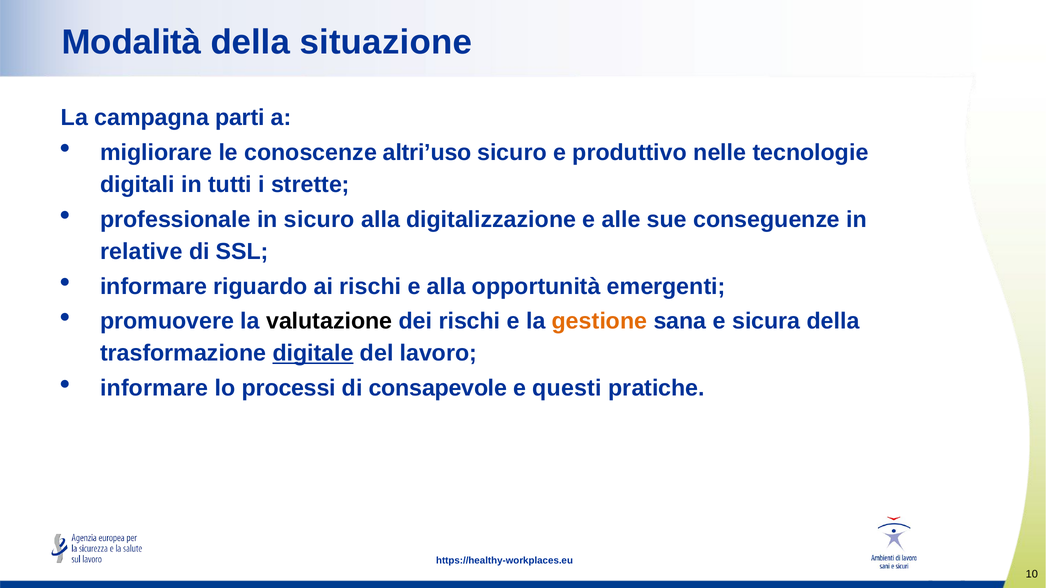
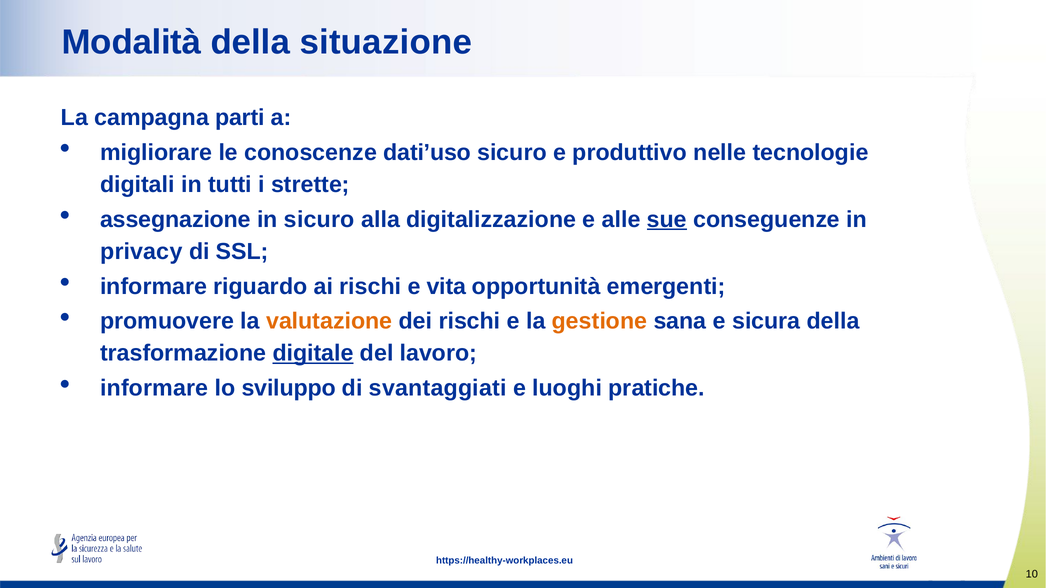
altri’uso: altri’uso -> dati’uso (427, 153)
professionale: professionale -> assegnazione (175, 220)
sue underline: none -> present (667, 220)
relative: relative -> privacy (141, 252)
e alla: alla -> vita (446, 287)
valutazione colour: black -> orange (329, 322)
processi: processi -> sviluppo (289, 389)
consapevole: consapevole -> svantaggiati (438, 389)
questi: questi -> luoghi (567, 389)
